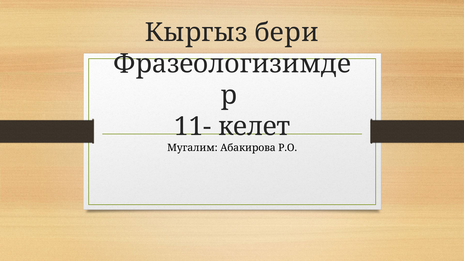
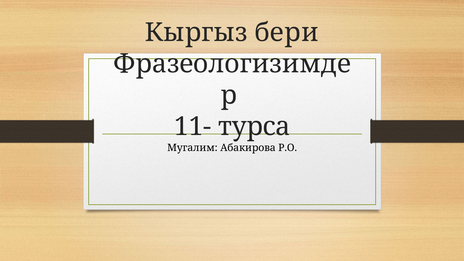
келет: келет -> турса (254, 127)
